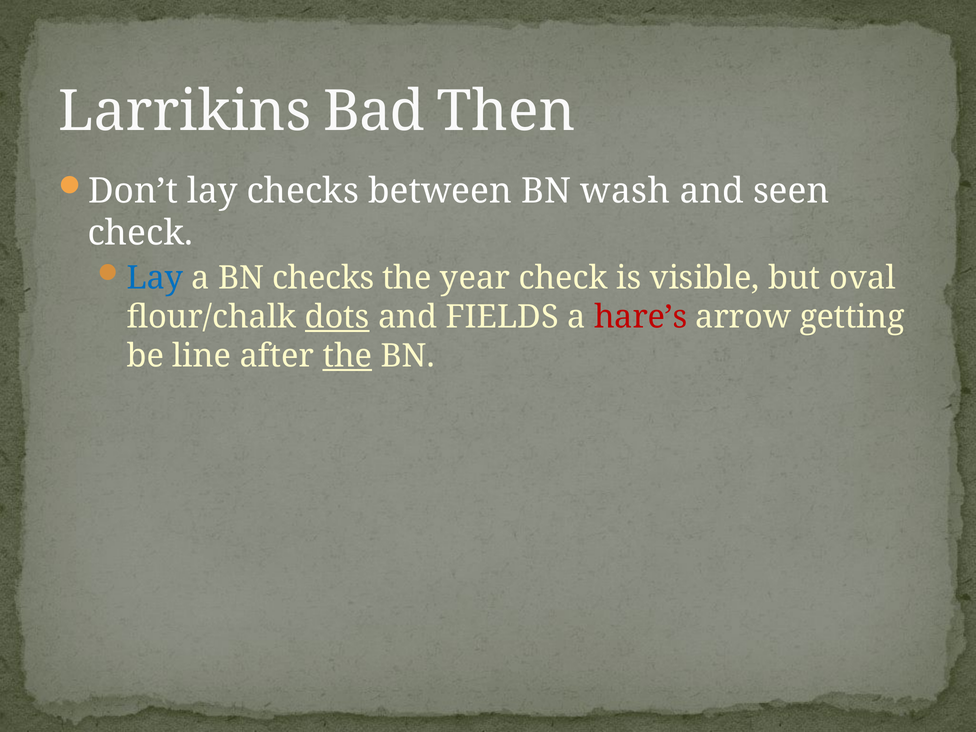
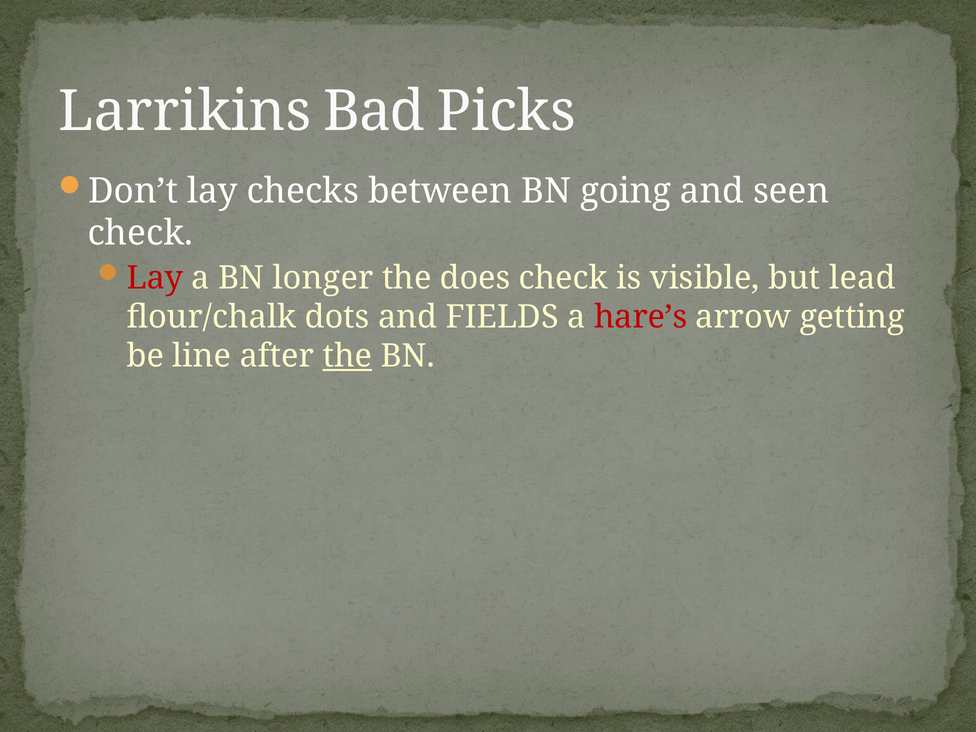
Then: Then -> Picks (506, 111)
wash: wash -> going (626, 191)
Lay colour: blue -> red (155, 278)
BN checks: checks -> longer (323, 278)
year: year -> does (475, 278)
oval: oval -> lead (863, 278)
dots underline: present -> none (337, 317)
